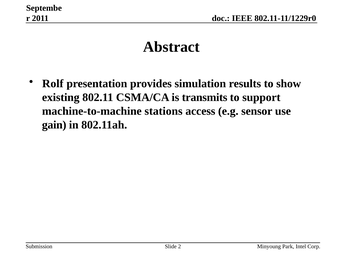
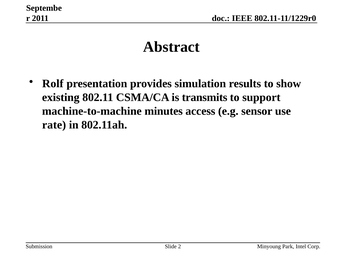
stations: stations -> minutes (164, 111)
gain: gain -> rate (54, 125)
